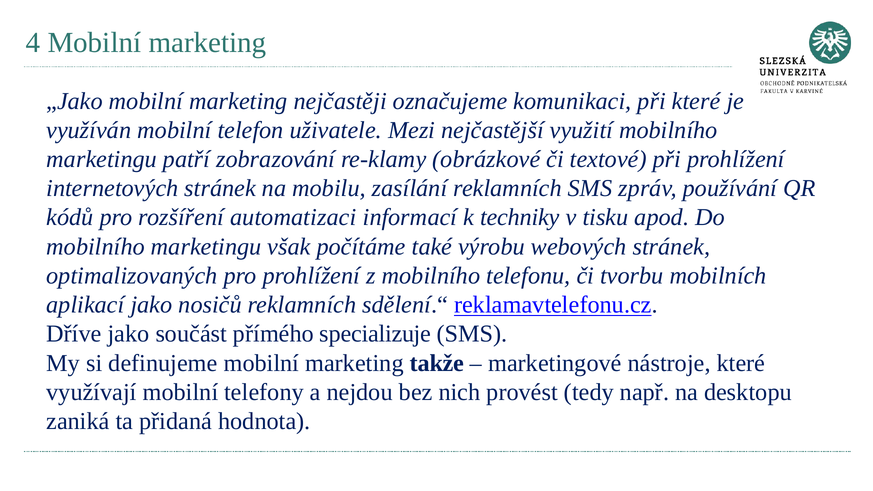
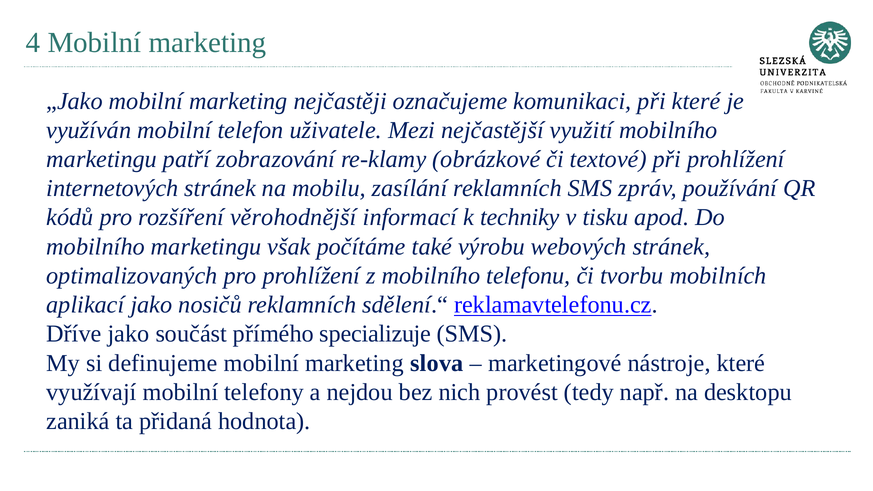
automatizaci: automatizaci -> věrohodnější (293, 218)
takže: takže -> slova (437, 363)
